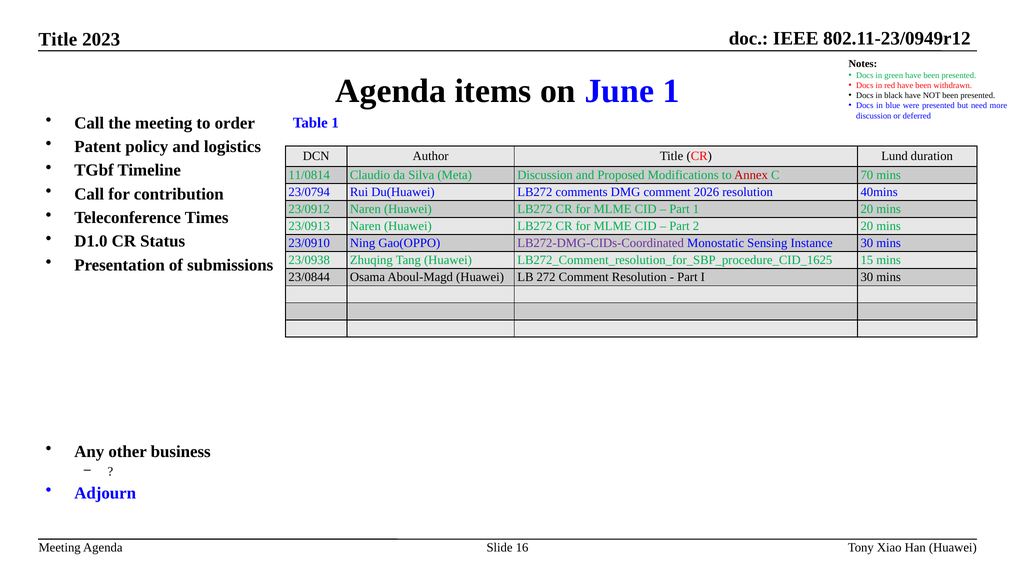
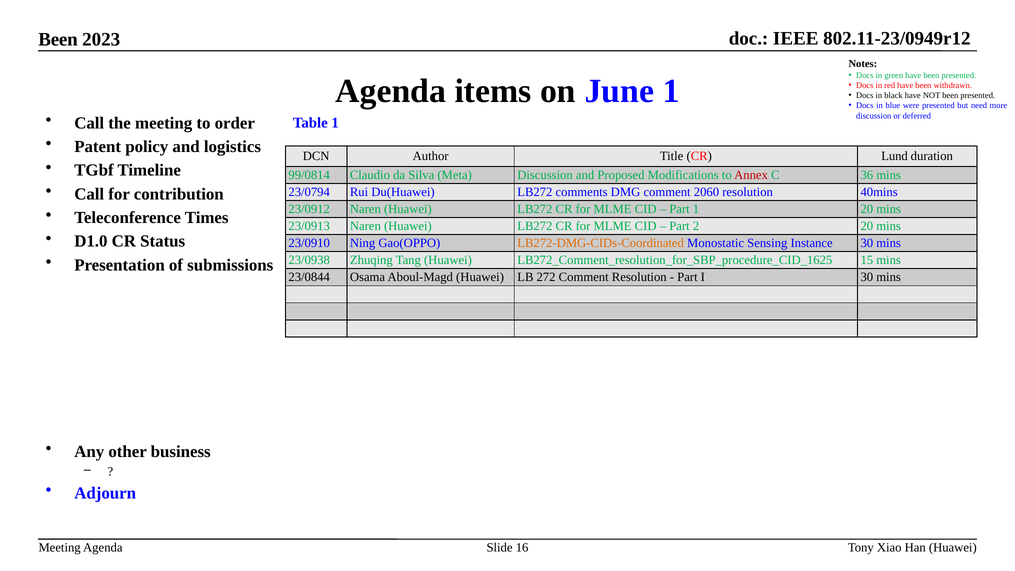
Title: Title -> Been (58, 39)
11/0814: 11/0814 -> 99/0814 (309, 175)
70: 70 -> 36 (867, 175)
2026: 2026 -> 2060 (706, 192)
LB272-DMG-CIDs-Coordinated colour: purple -> orange (601, 243)
